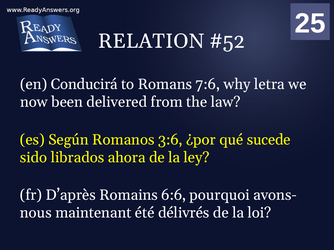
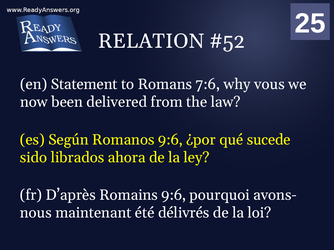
Conducirá: Conducirá -> Statement (84, 84)
letra: letra -> vous (269, 84)
Romanos 3:6: 3:6 -> 9:6 (170, 140)
Romains 6:6: 6:6 -> 9:6 (174, 195)
